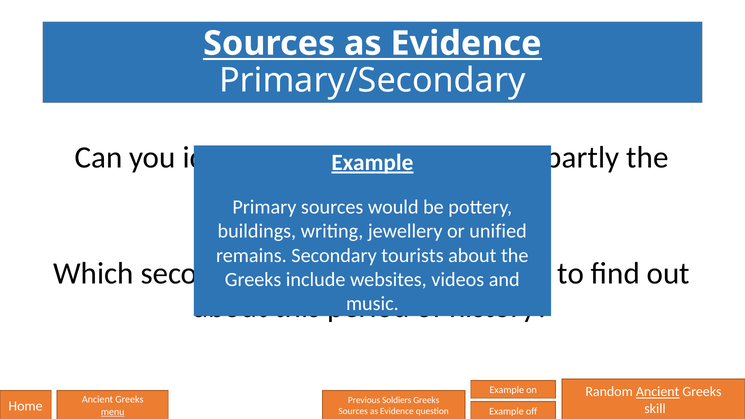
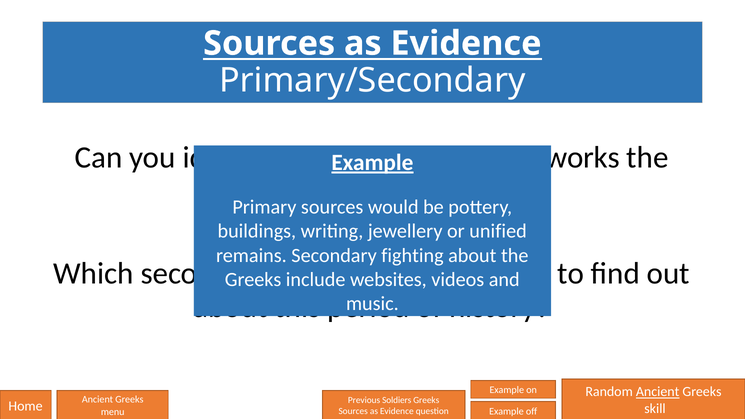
partly: partly -> works (582, 157)
tourists: tourists -> fighting (413, 255)
menu underline: present -> none (113, 412)
